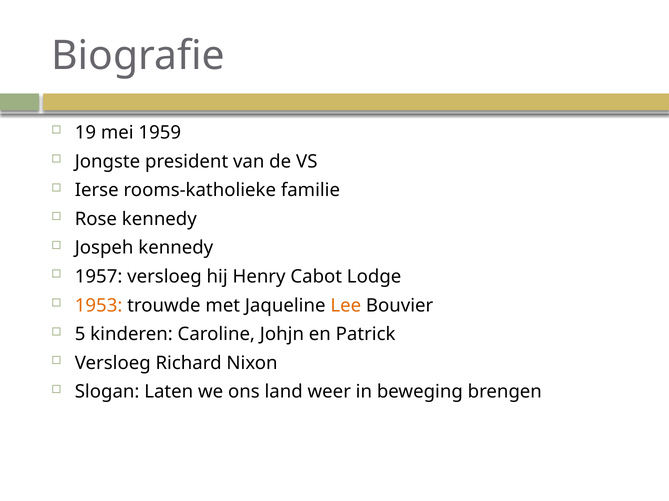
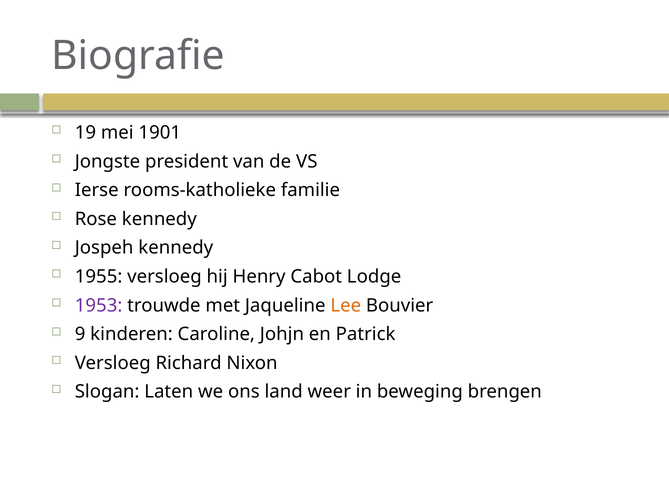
1959: 1959 -> 1901 (160, 133)
1957: 1957 -> 1955 (99, 277)
1953 colour: orange -> purple (99, 306)
5: 5 -> 9 (80, 335)
